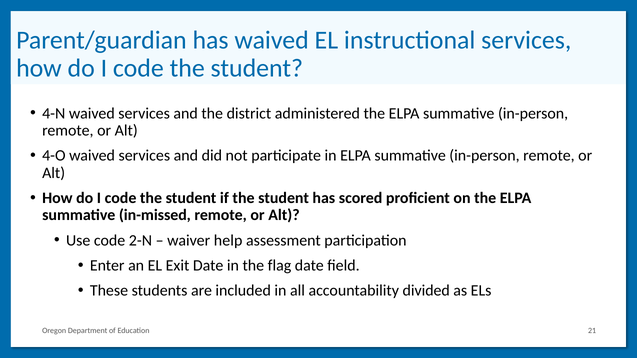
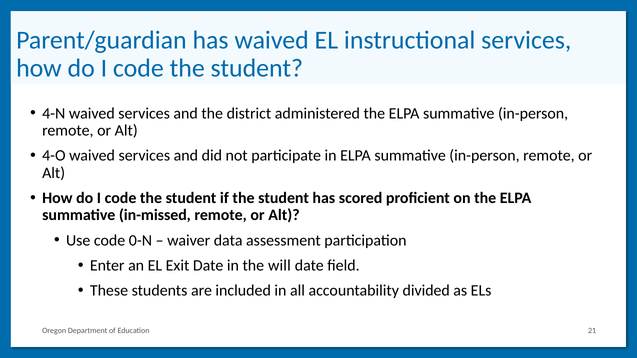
2-N: 2-N -> 0-N (140, 240)
help: help -> data (228, 240)
flag: flag -> will (279, 266)
